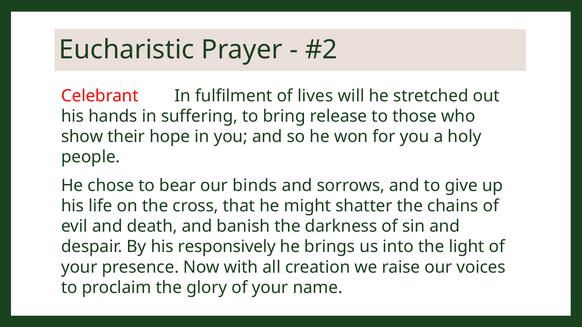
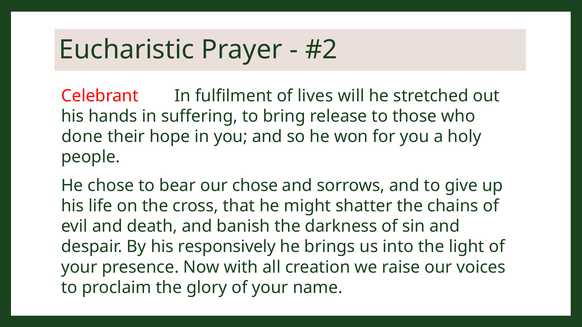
show: show -> done (82, 137)
our binds: binds -> chose (255, 186)
